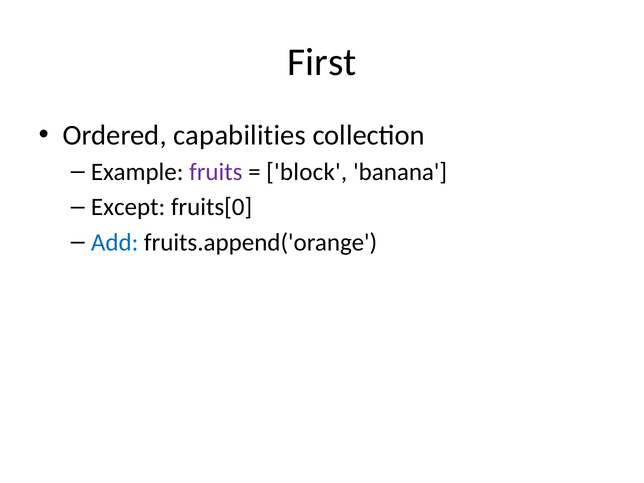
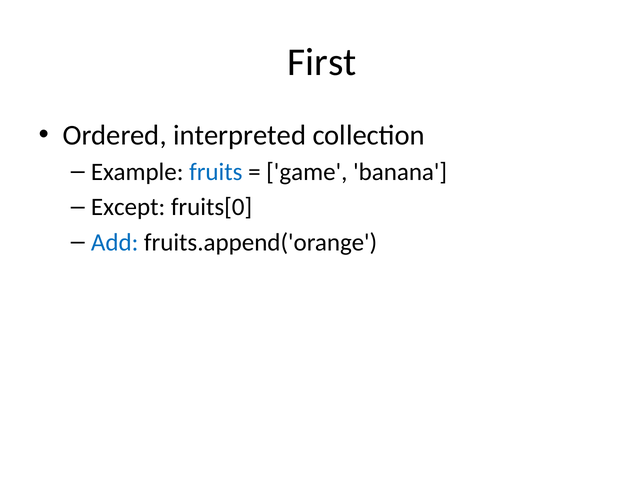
capabilities: capabilities -> interpreted (240, 135)
fruits colour: purple -> blue (216, 172)
block: block -> game (307, 172)
